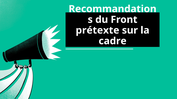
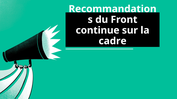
prétexte: prétexte -> continue (98, 30)
